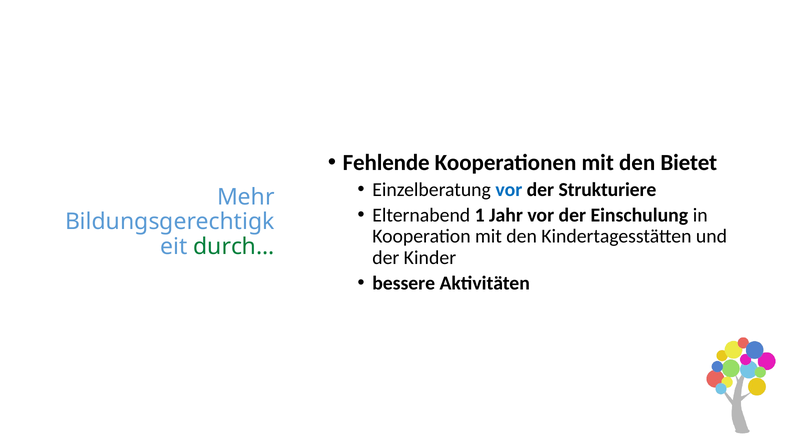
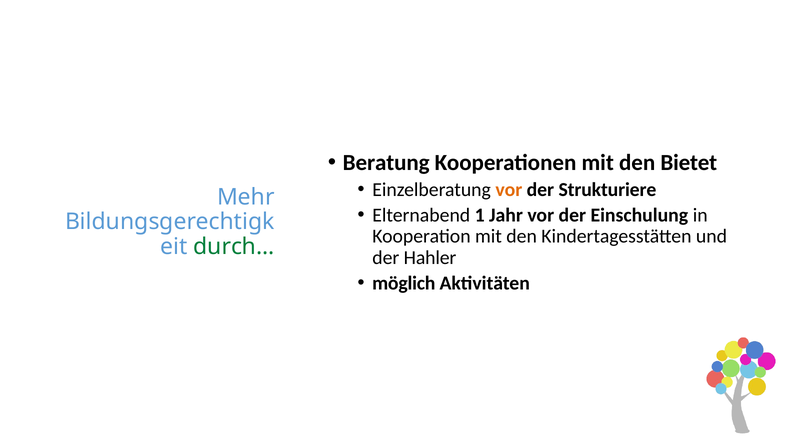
Fehlende: Fehlende -> Beratung (386, 162)
vor colour: blue -> orange (509, 190)
Kinder: Kinder -> Hahler (430, 258)
bessere: bessere -> möglich (404, 283)
